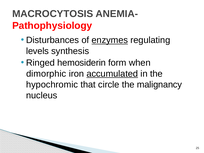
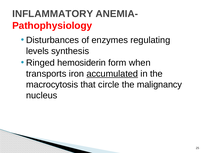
MACROCYTOSIS: MACROCYTOSIS -> INFLAMMATORY (53, 14)
enzymes underline: present -> none (110, 40)
dimorphic: dimorphic -> transports (46, 74)
hypochromic: hypochromic -> macrocytosis (52, 85)
